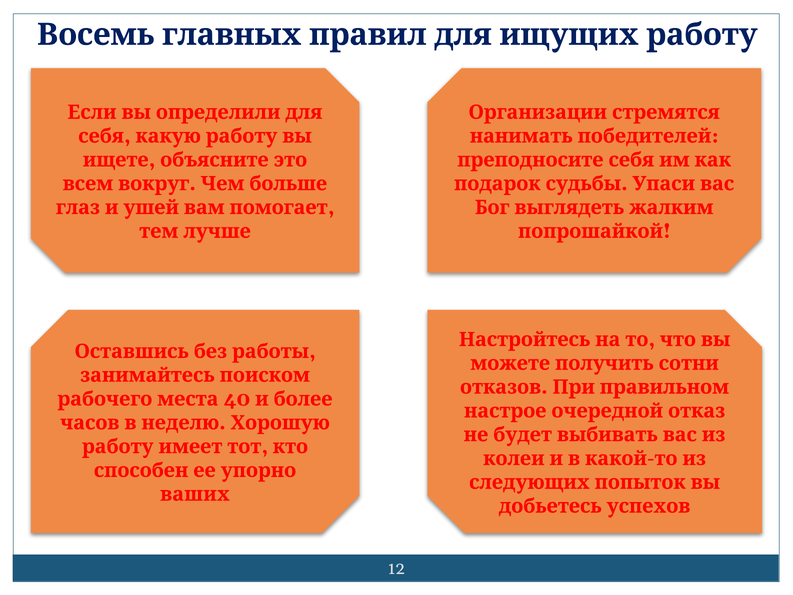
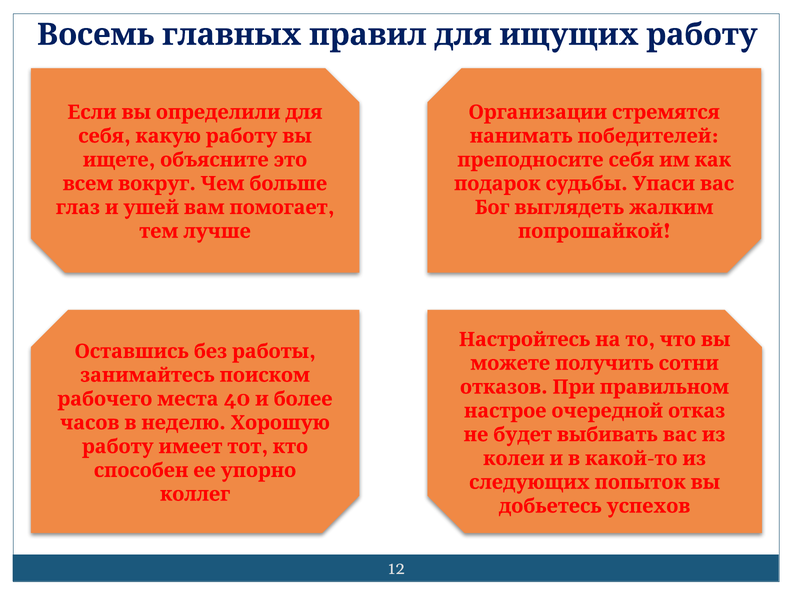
ваших: ваших -> коллег (195, 494)
